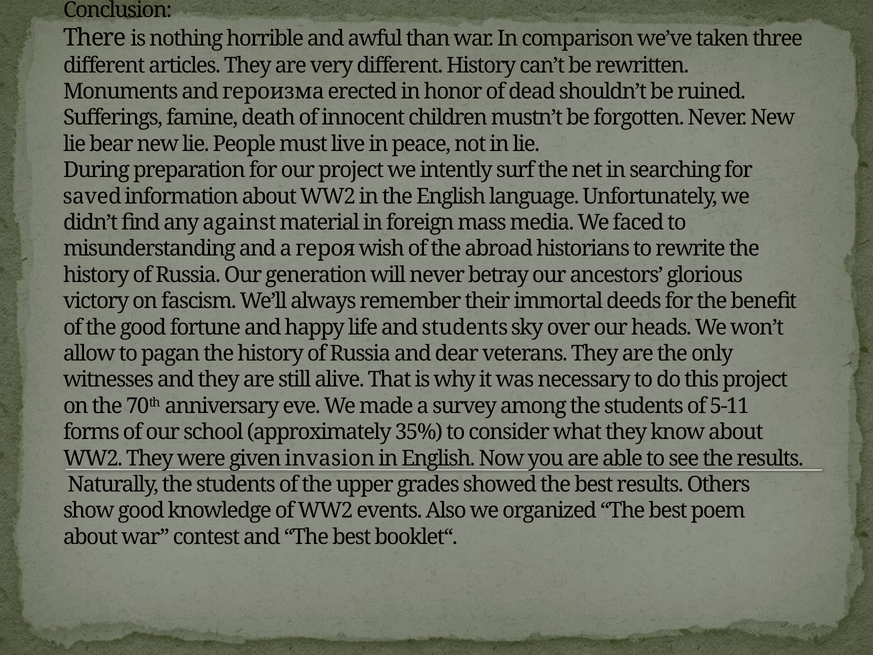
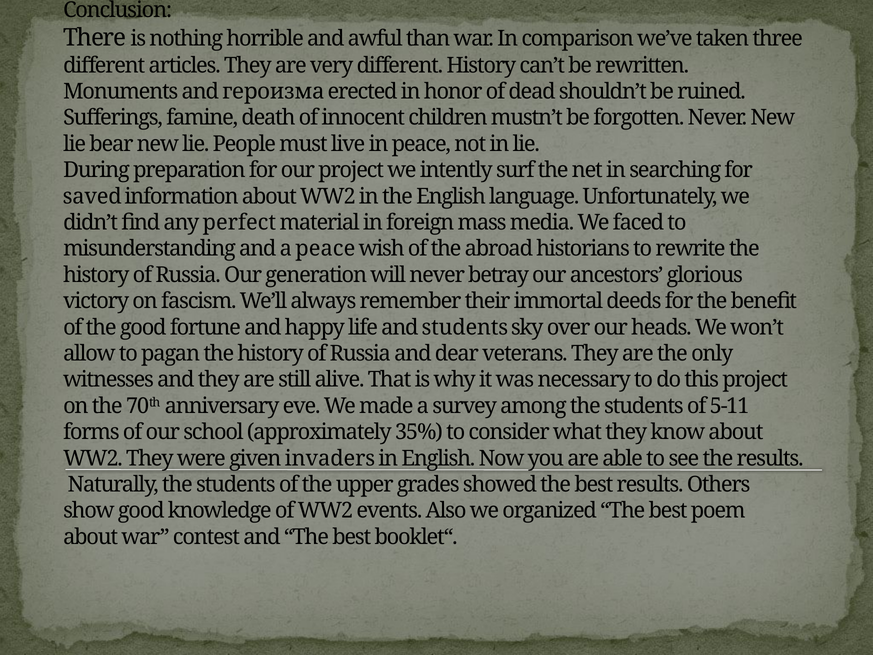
against: against -> perfect (239, 222)
a героя: героя -> peace (325, 249)
invasion: invasion -> invaders (330, 458)
